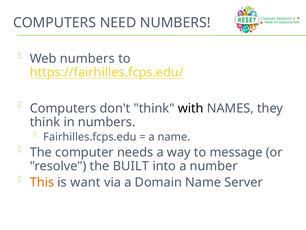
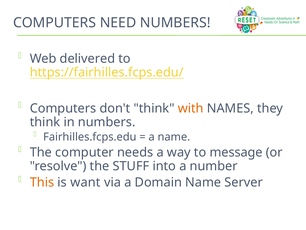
Web numbers: numbers -> delivered (87, 58)
with colour: black -> orange (191, 108)
BUILT: BUILT -> STUFF (131, 166)
